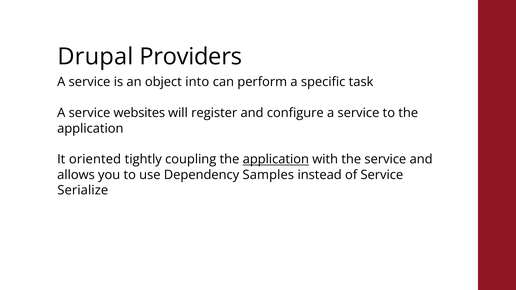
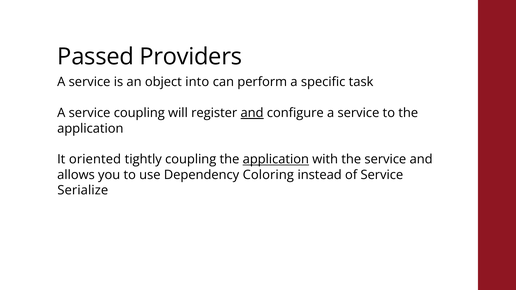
Drupal: Drupal -> Passed (96, 57)
service websites: websites -> coupling (139, 113)
and underline: none -> present (252, 113)
Samples: Samples -> Coloring (268, 175)
